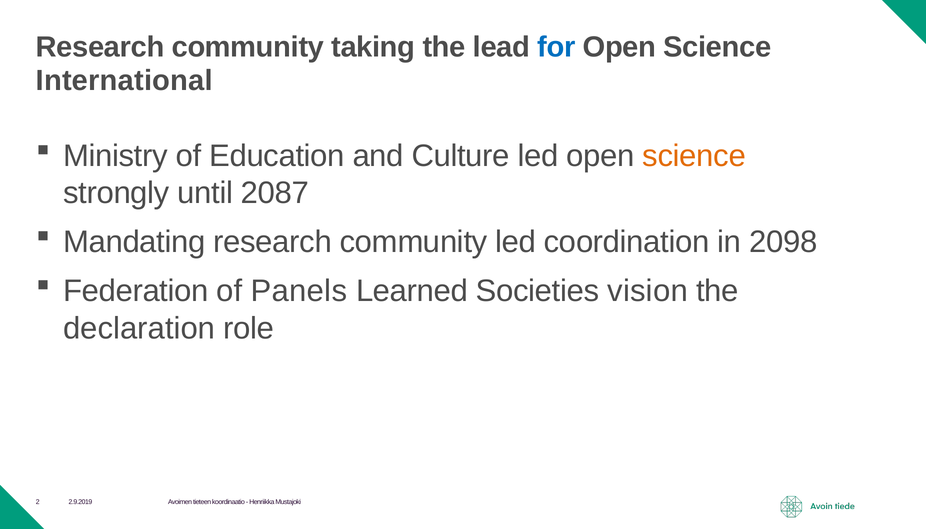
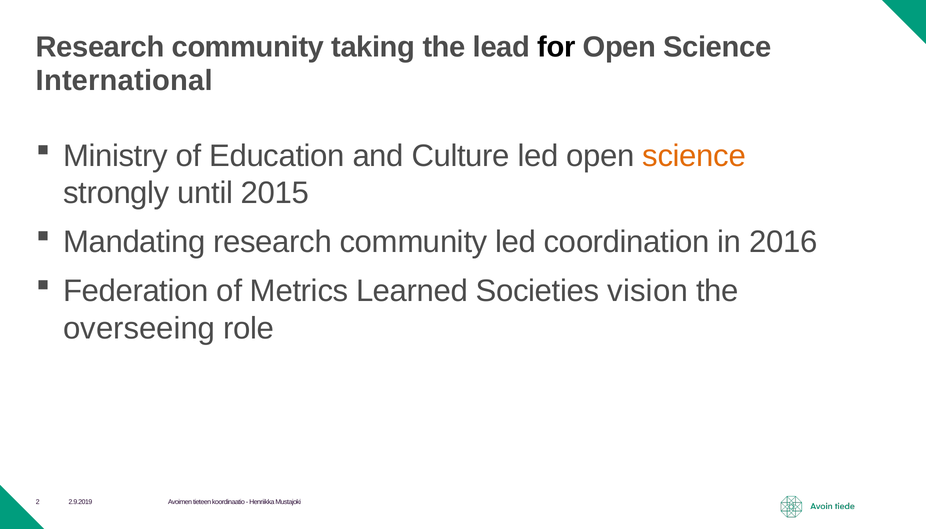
for colour: blue -> black (556, 47)
2087: 2087 -> 2015 (275, 193)
2098: 2098 -> 2016 (783, 242)
Panels: Panels -> Metrics (299, 291)
declaration: declaration -> overseeing (139, 328)
